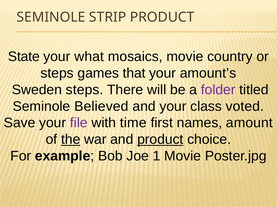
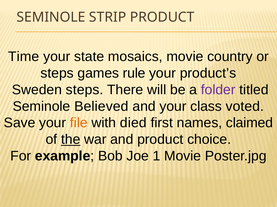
State: State -> Time (24, 57)
what: what -> state (89, 57)
that: that -> rule (134, 73)
amount’s: amount’s -> product’s (208, 73)
file colour: purple -> orange (79, 123)
time: time -> died (133, 123)
amount: amount -> claimed (250, 123)
product underline: present -> none (160, 140)
